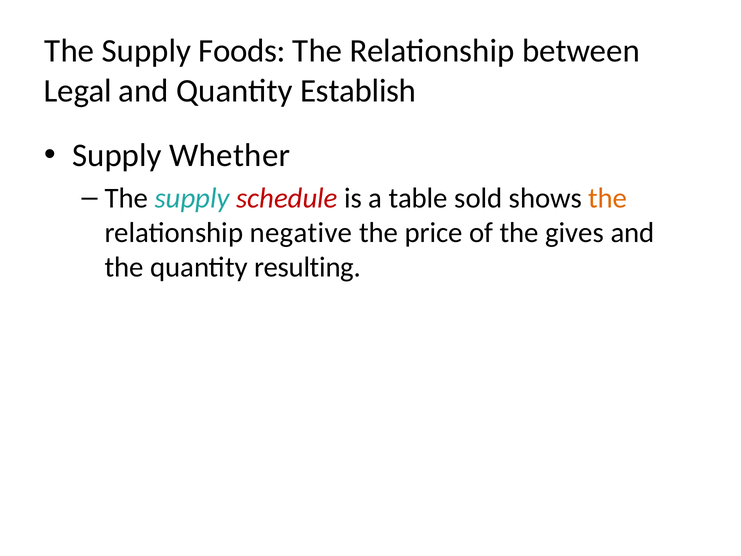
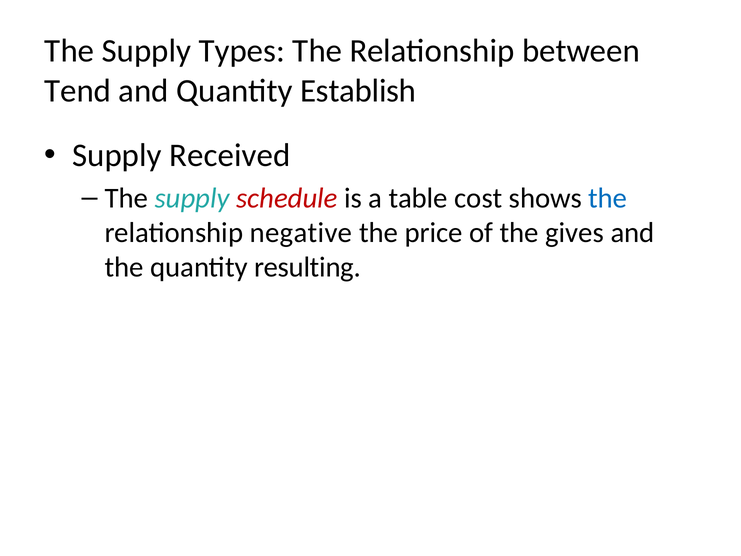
Foods: Foods -> Types (242, 51)
Legal: Legal -> Tend (78, 91)
Whether: Whether -> Received (230, 155)
sold: sold -> cost (478, 198)
the colour: orange -> blue (608, 198)
